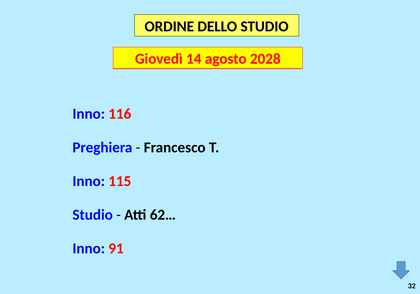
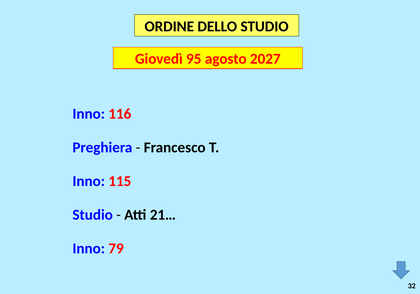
14: 14 -> 95 (194, 59)
2028: 2028 -> 2027 (265, 59)
62…: 62… -> 21… (163, 215)
91: 91 -> 79 (116, 249)
